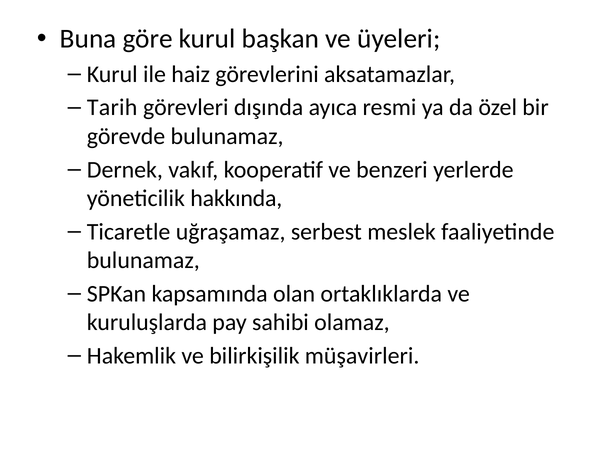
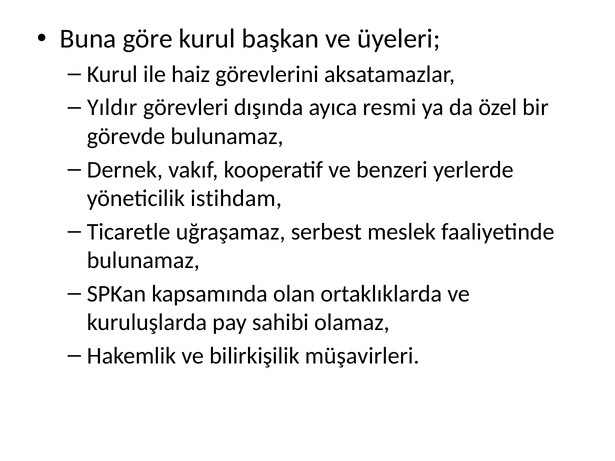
Tarih: Tarih -> Yıldır (112, 108)
hakkında: hakkında -> istihdam (236, 198)
